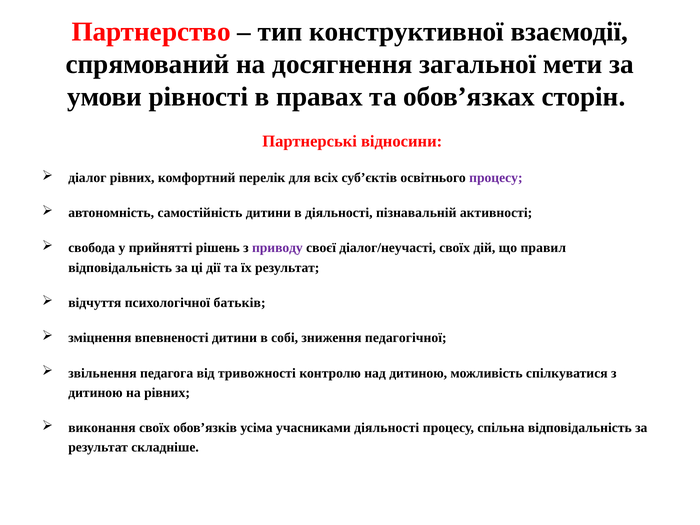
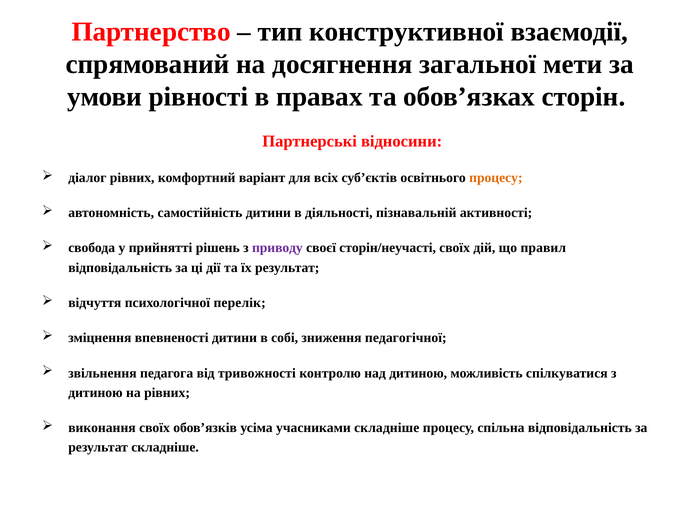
перелік: перелік -> варіант (262, 178)
процесу colour: purple -> orange (496, 178)
діалог/неучасті: діалог/неучасті -> сторін/неучасті (388, 248)
батьків: батьків -> перелік (240, 303)
учасниками діяльності: діяльності -> складніше (387, 428)
